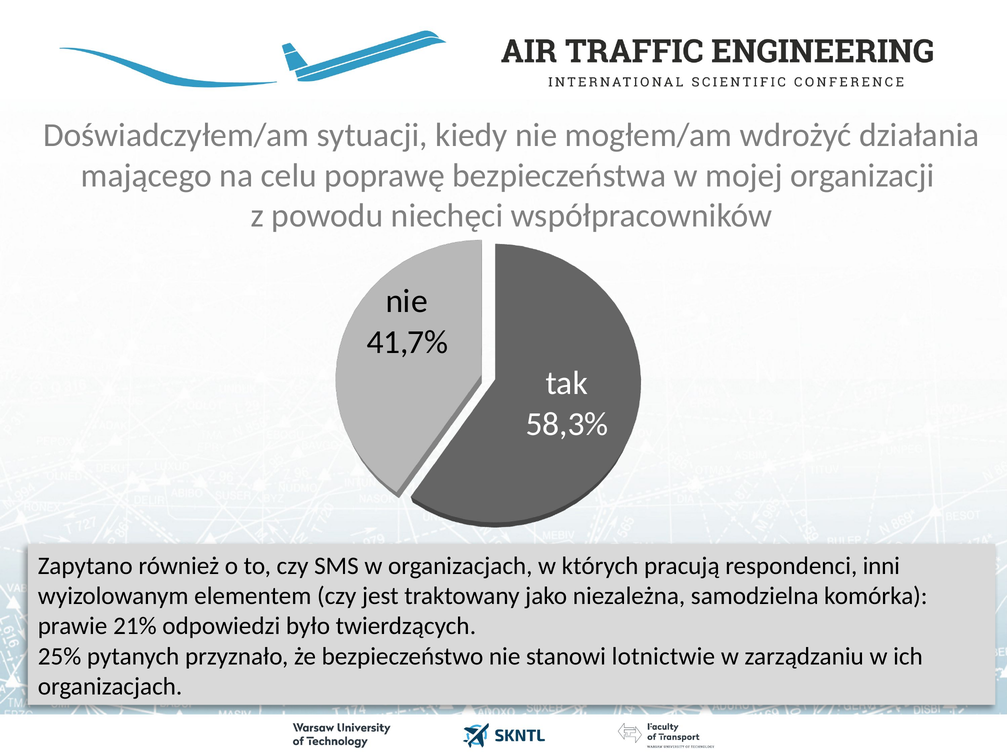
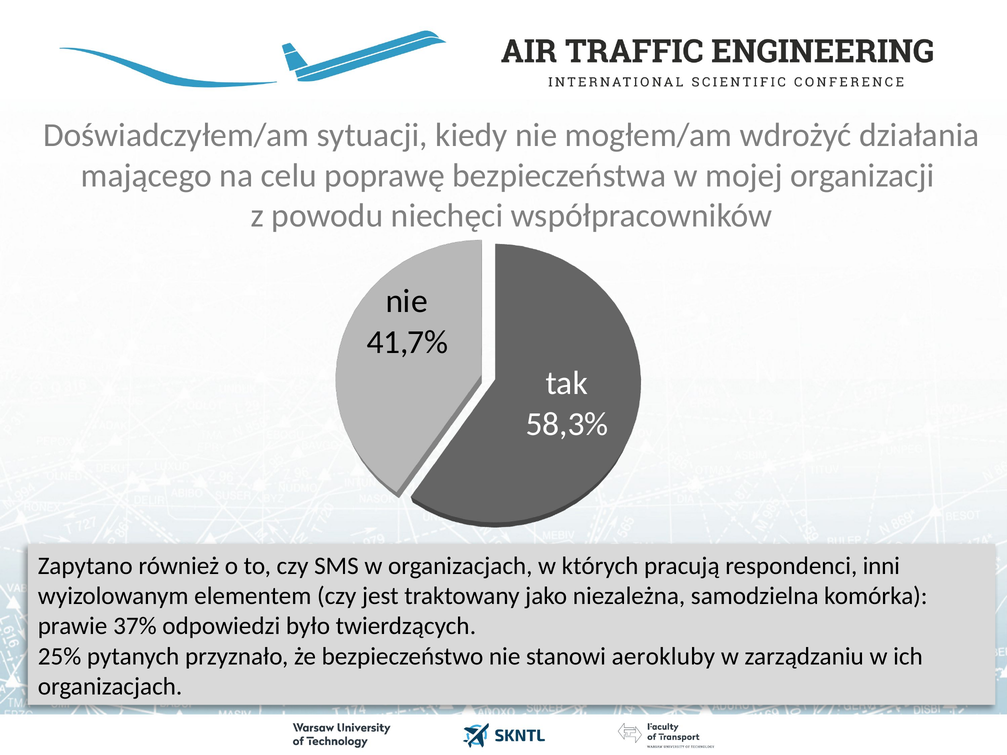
21%: 21% -> 37% (135, 626)
lotnictwie: lotnictwie -> aerokluby (663, 657)
